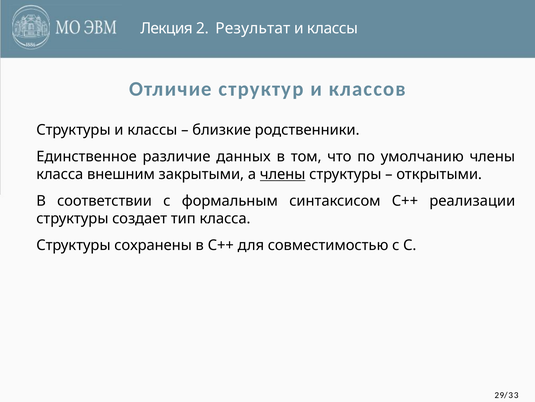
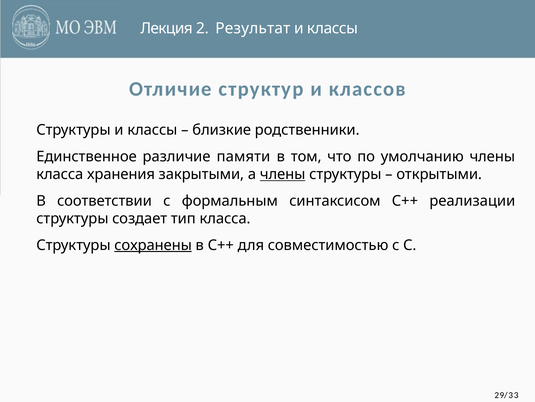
данных: данных -> памяти (243, 156)
внешним: внешним -> хранения (121, 174)
сохранены underline: none -> present (153, 245)
